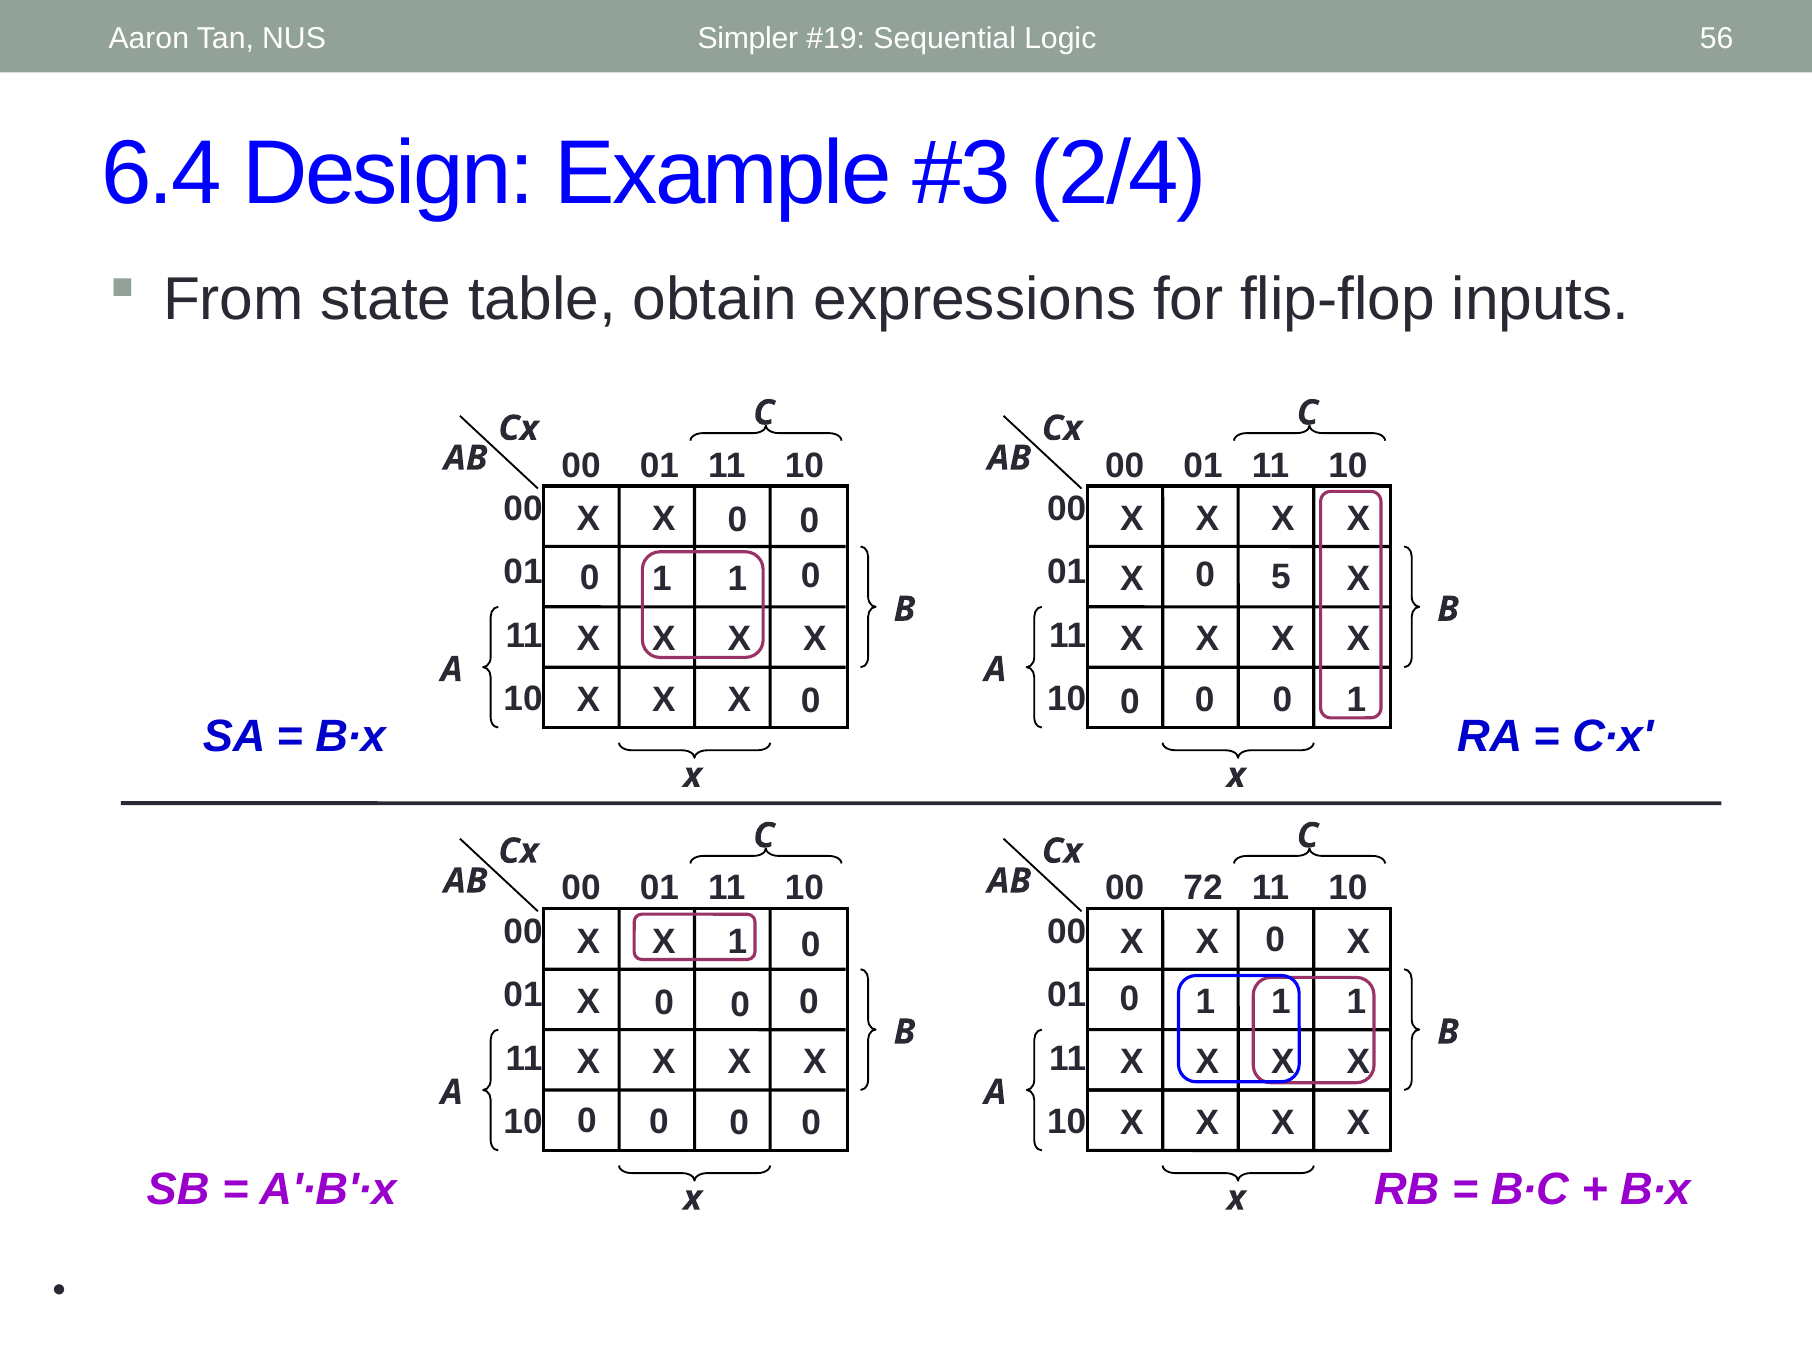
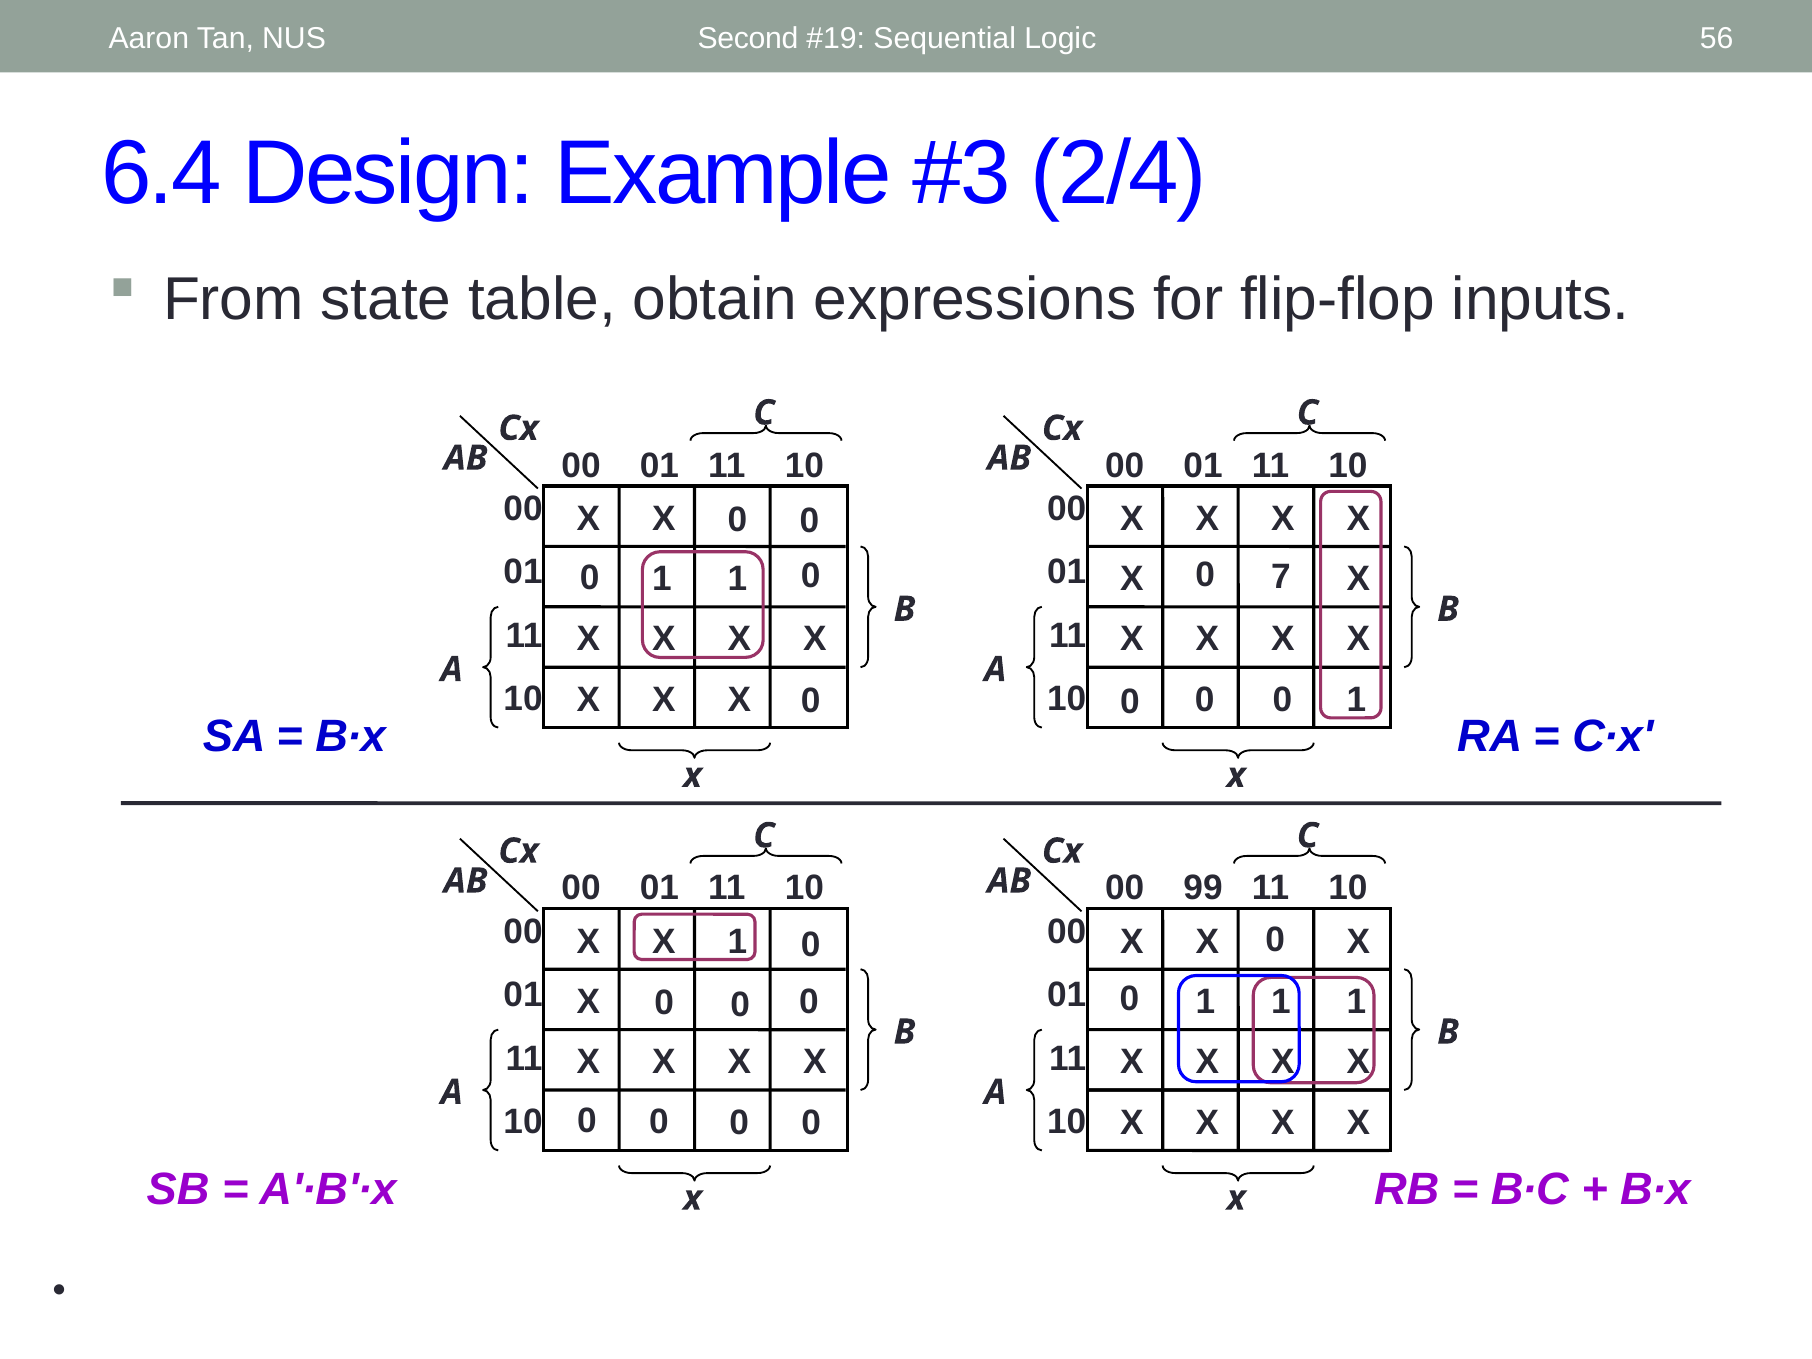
Simpler: Simpler -> Second (748, 38)
5: 5 -> 7 (1281, 577)
72: 72 -> 99 (1203, 888)
